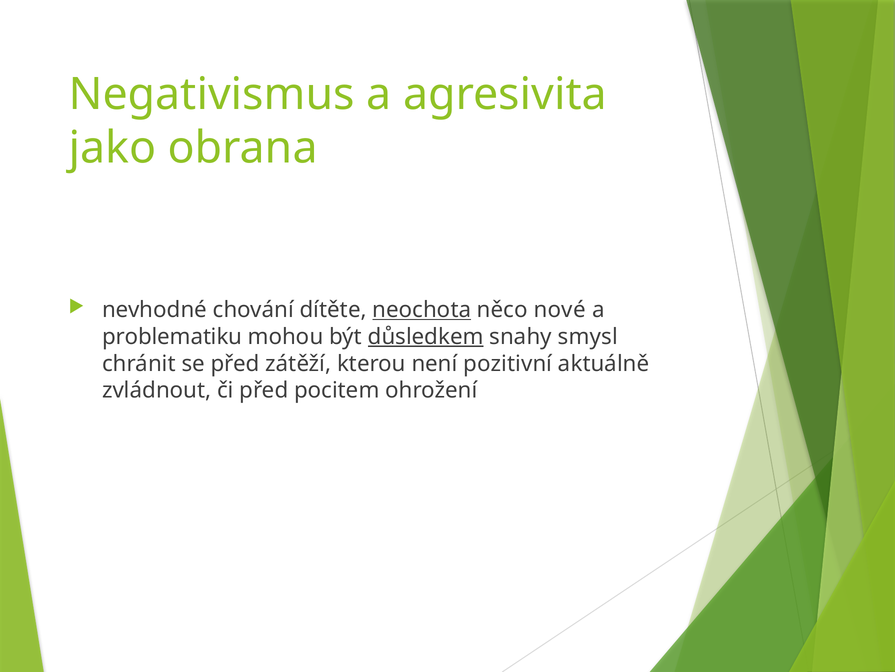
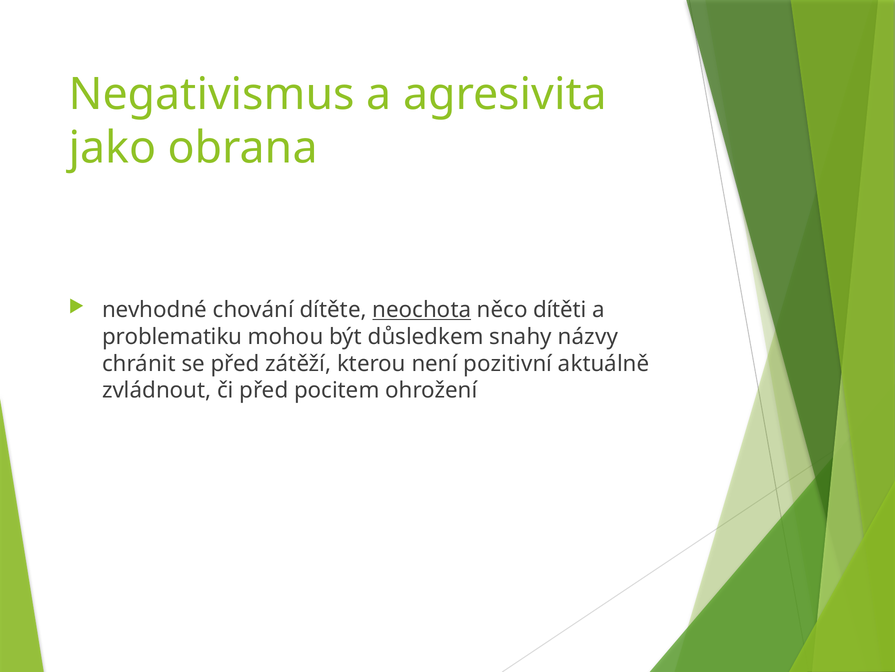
nové: nové -> dítěti (560, 310)
důsledkem underline: present -> none (426, 336)
smysl: smysl -> názvy (588, 336)
